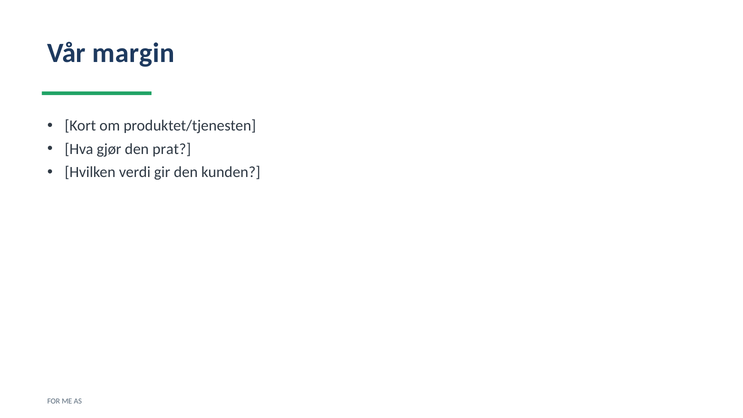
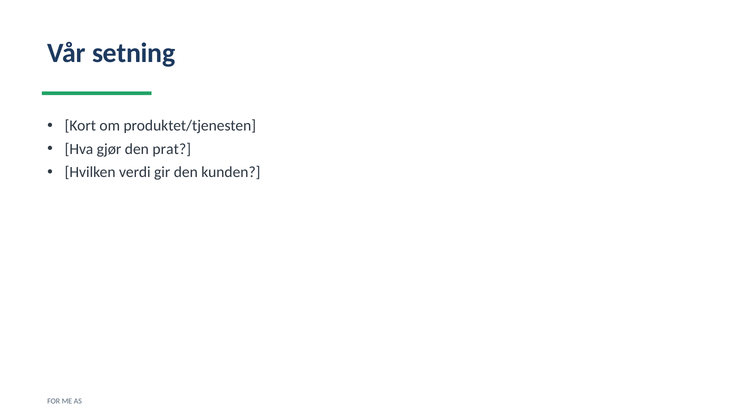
margin: margin -> setning (134, 53)
